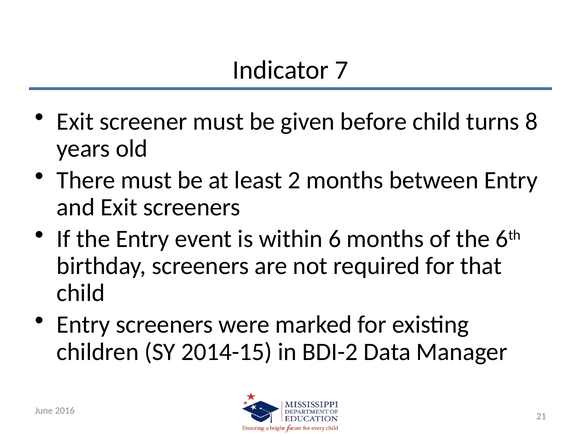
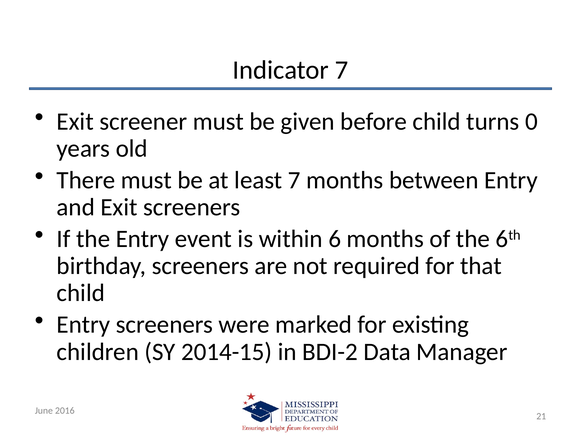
8: 8 -> 0 (531, 121)
least 2: 2 -> 7 (294, 180)
